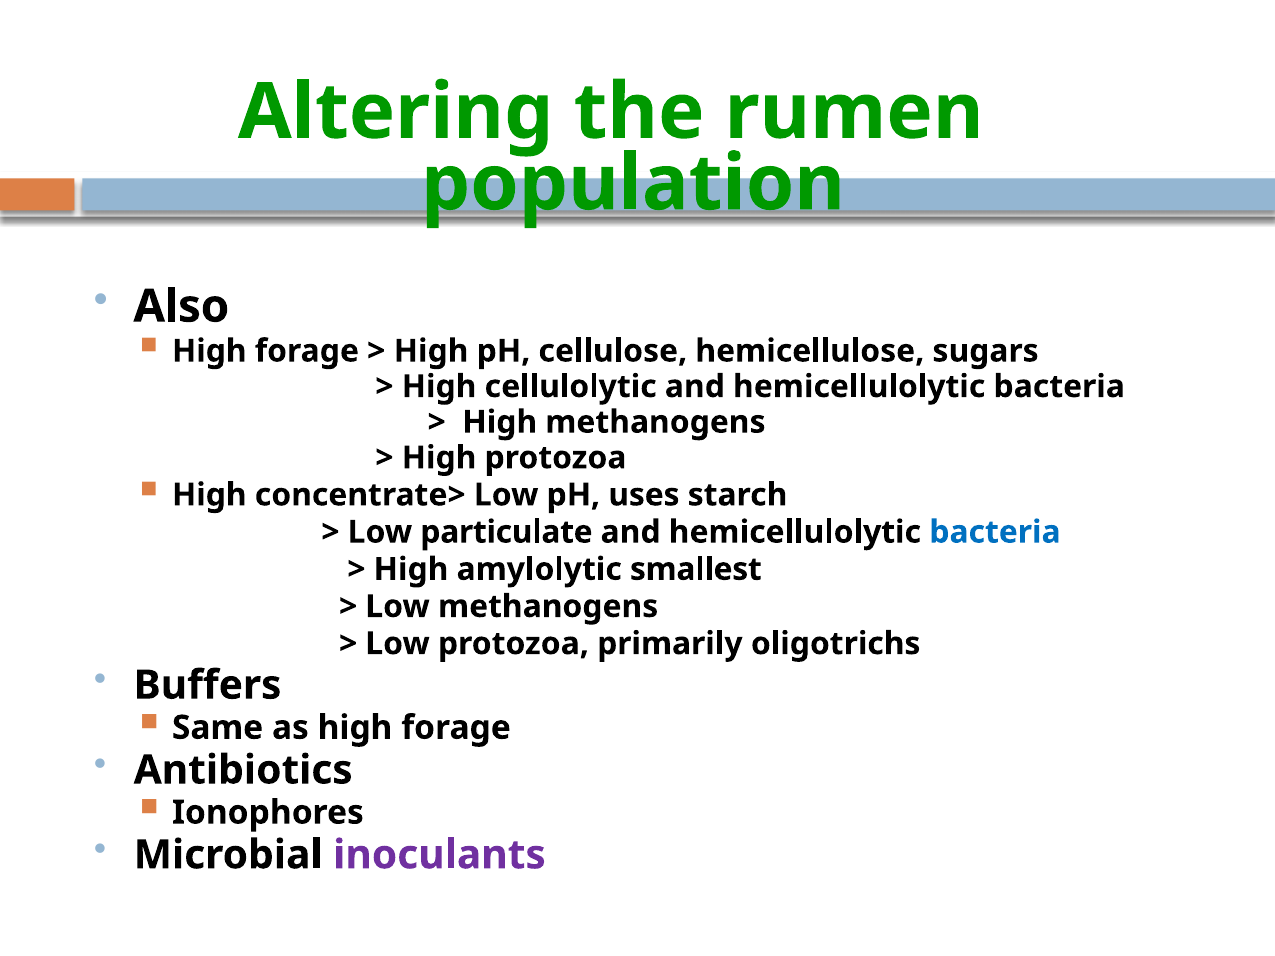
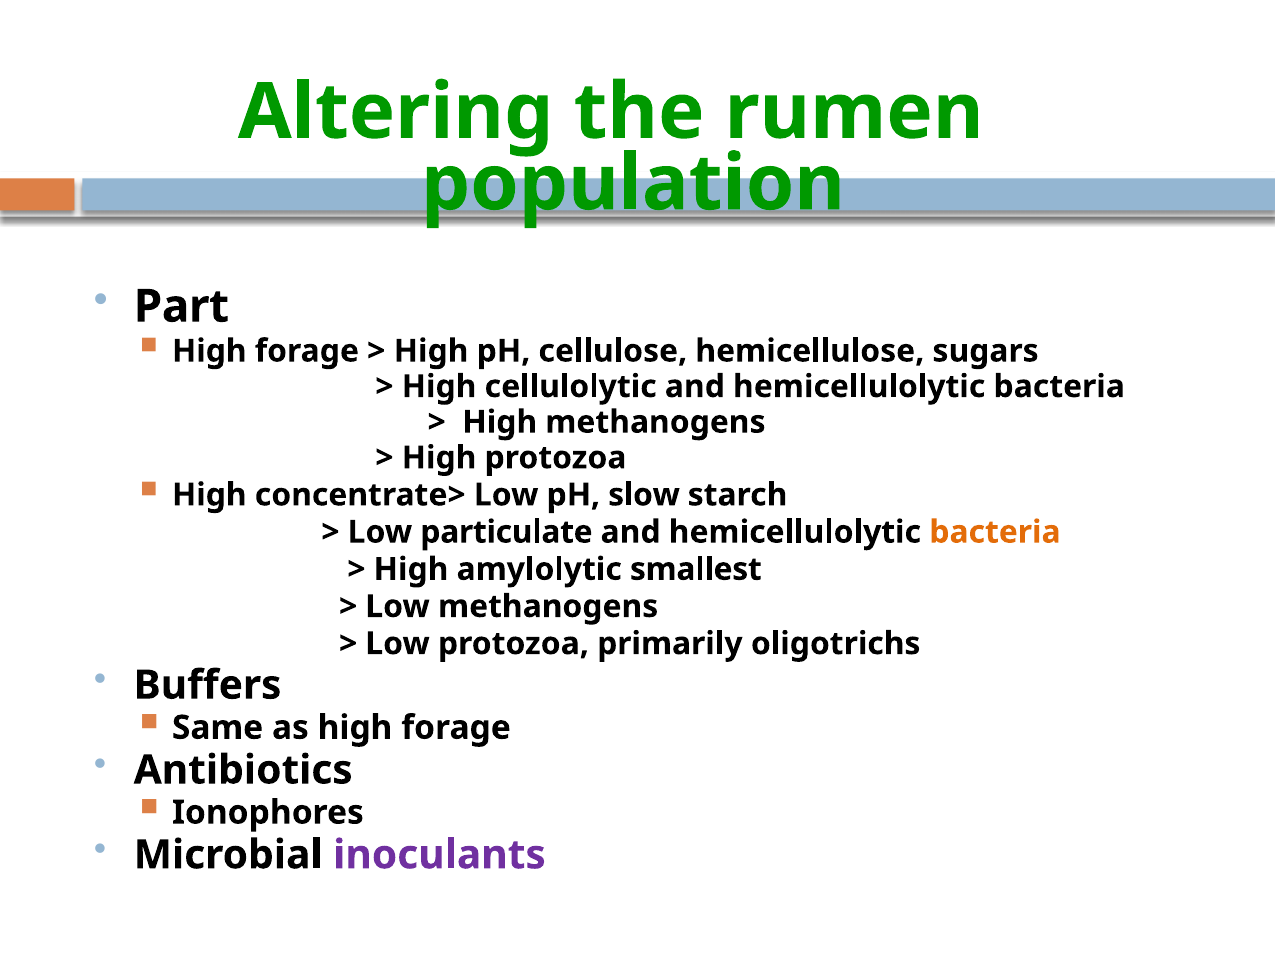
Also: Also -> Part (181, 307)
uses: uses -> slow (644, 495)
bacteria colour: blue -> orange (995, 532)
